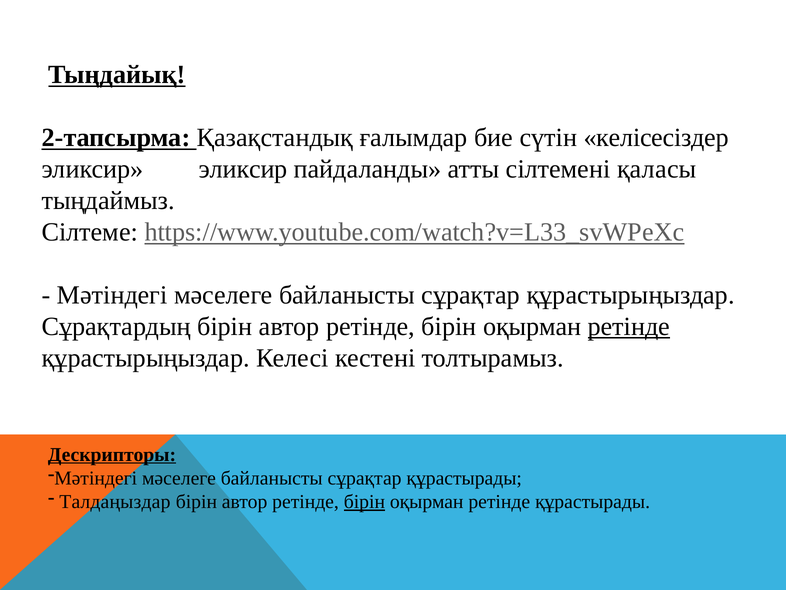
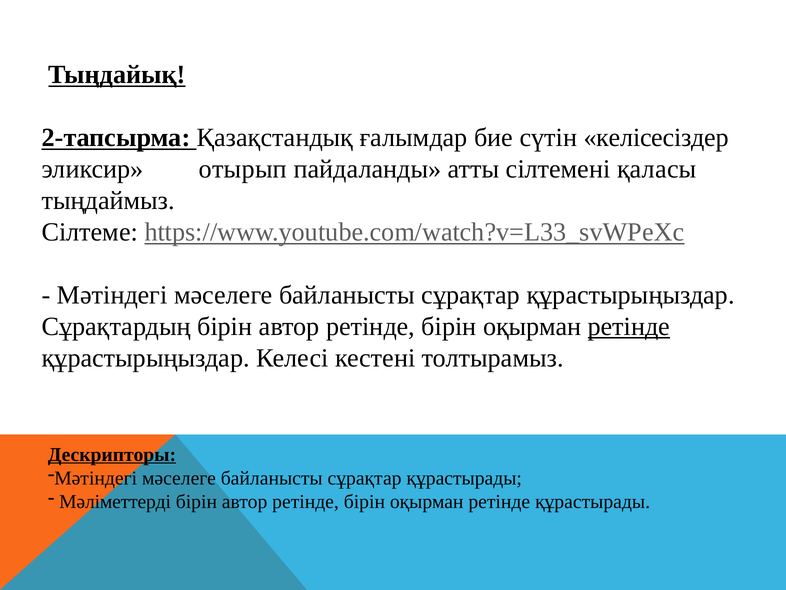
эликсир эликсир: эликсир -> отырып (243, 169)
Талдаңыздар: Талдаңыздар -> Мәліметтерді (115, 501)
бірін underline: present -> none (364, 501)
